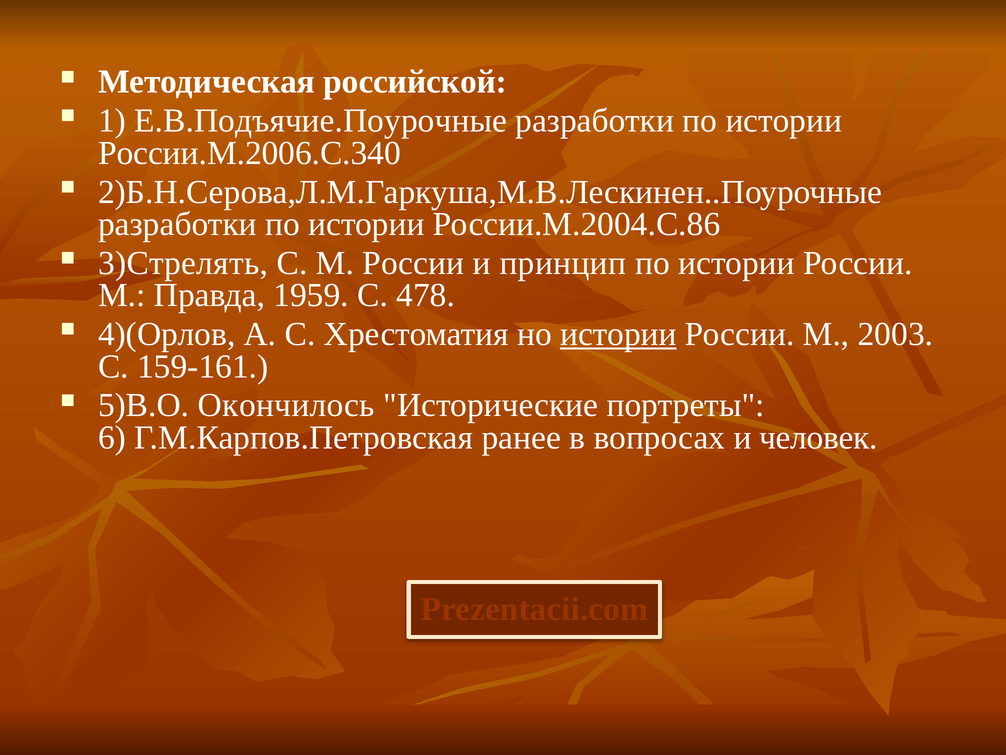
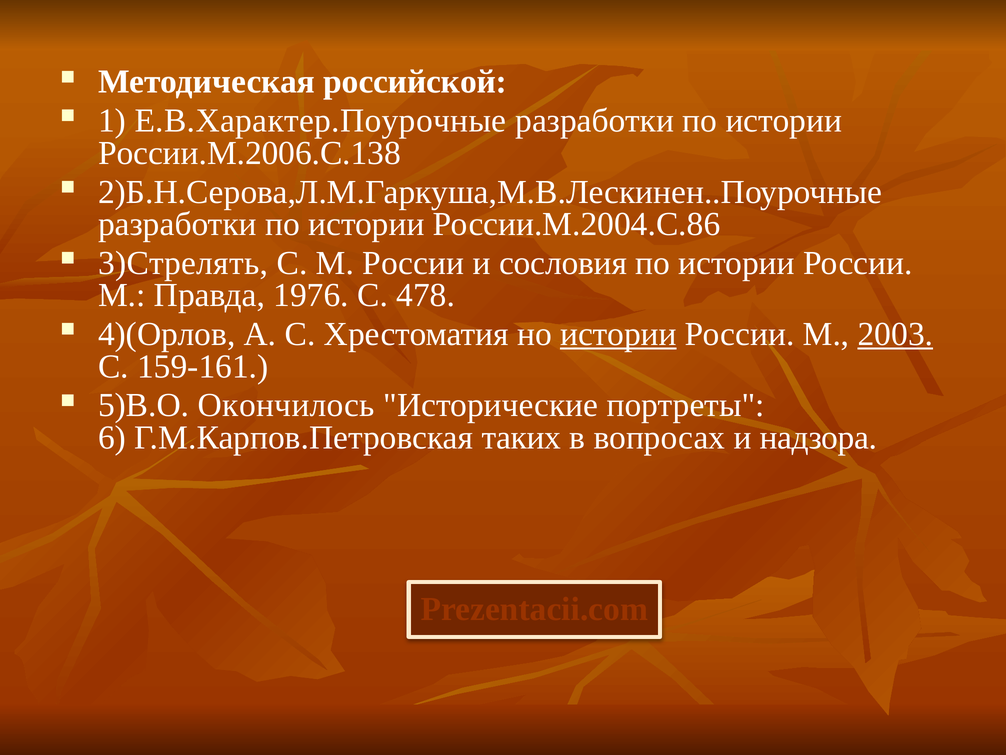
Е.В.Подъячие.Поурочные: Е.В.Подъячие.Поурочные -> Е.В.Характер.Поурочные (320, 121)
России.М.2006.С.340: России.М.2006.С.340 -> России.М.2006.С.138 (250, 153)
принцип: принцип -> сословия (563, 263)
1959: 1959 -> 1976 (311, 295)
2003 underline: none -> present (895, 334)
ранее: ранее -> таких (521, 437)
человек: человек -> надзора (818, 437)
